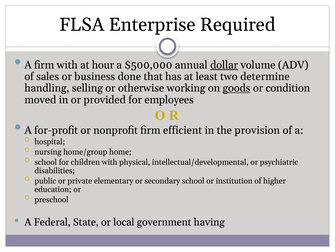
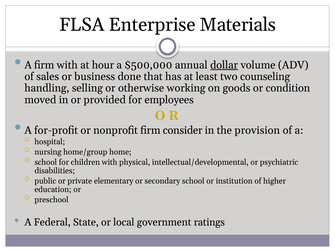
Required: Required -> Materials (238, 25)
determine: determine -> counseling (265, 76)
goods underline: present -> none (237, 88)
efficient: efficient -> consider (183, 130)
having: having -> ratings (209, 222)
